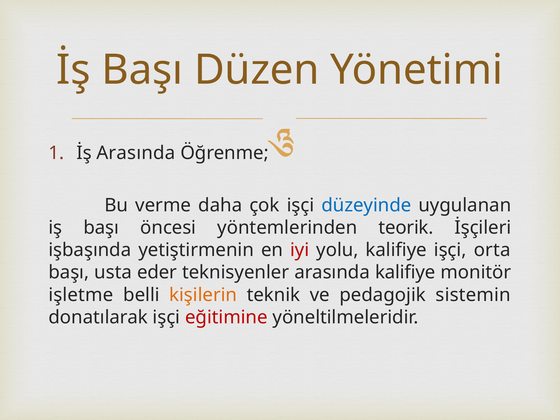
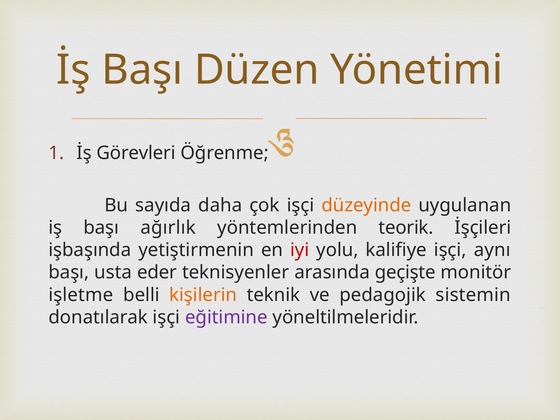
İş Arasında: Arasında -> Görevleri (136, 153)
verme: verme -> sayıda (163, 205)
düzeyinde colour: blue -> orange (366, 205)
öncesi: öncesi -> ağırlık (168, 228)
orta: orta -> aynı (492, 250)
arasında kalifiye: kalifiye -> geçişte (405, 272)
eğitimine colour: red -> purple (226, 317)
